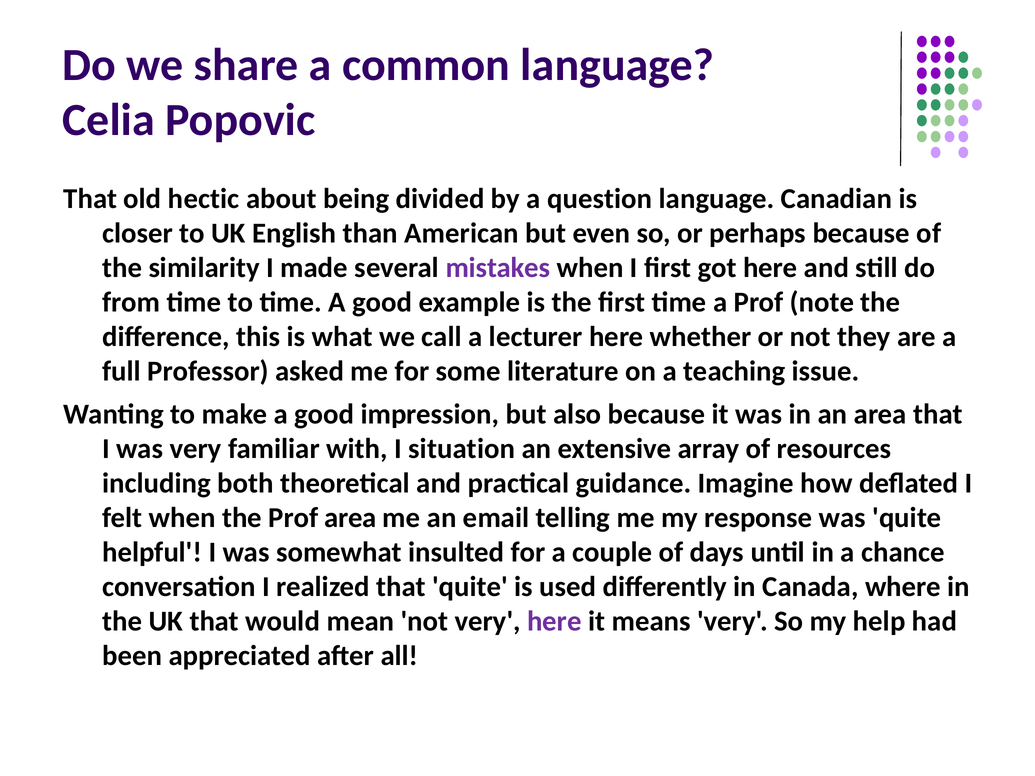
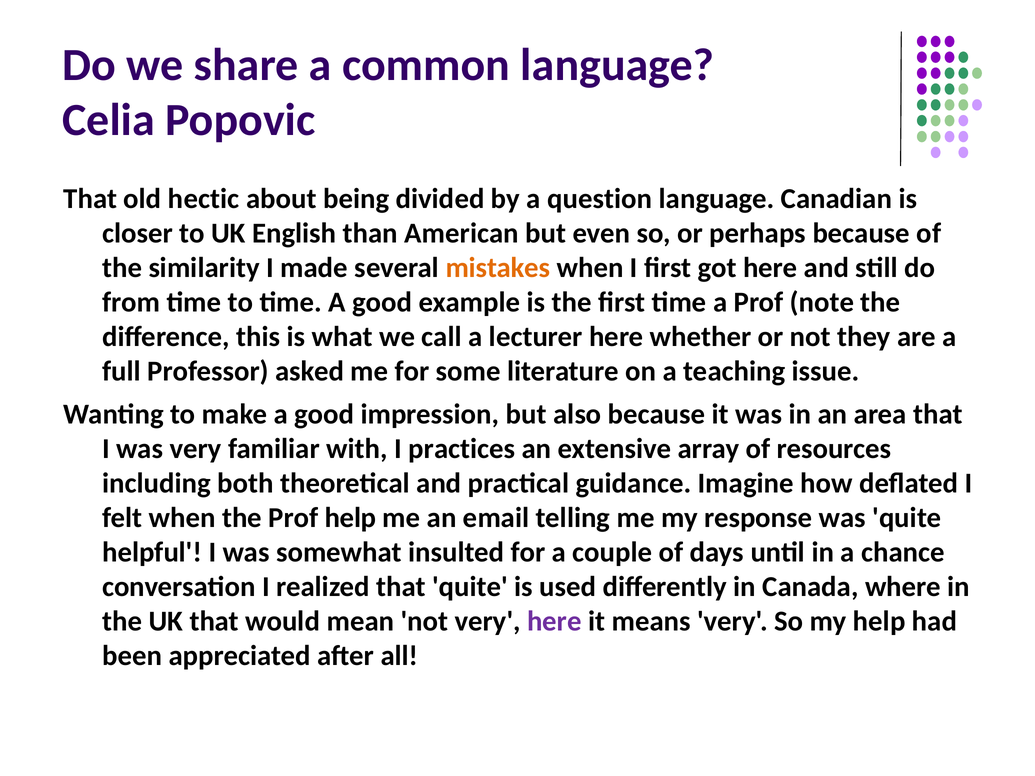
mistakes colour: purple -> orange (498, 268)
situation: situation -> practices (462, 449)
Prof area: area -> help (350, 518)
